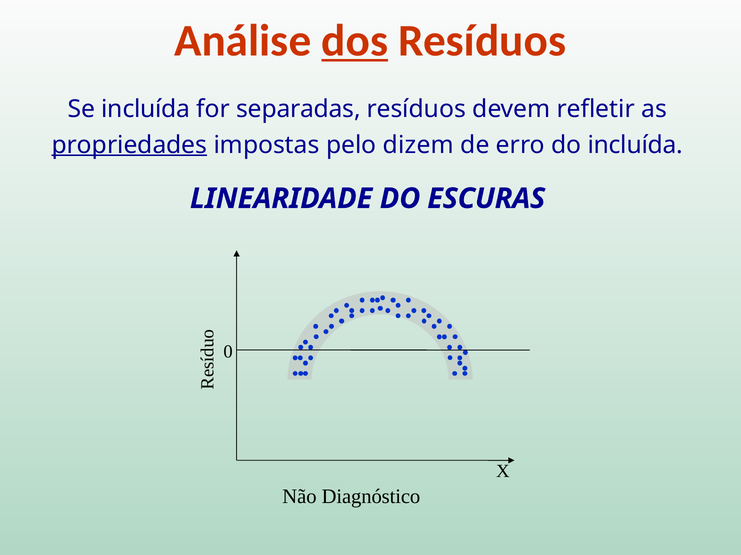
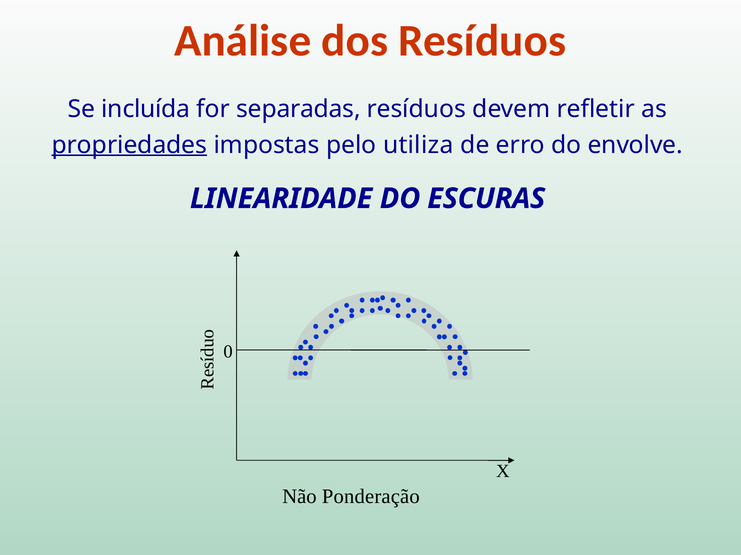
dos underline: present -> none (355, 41)
dizem: dizem -> utiliza (418, 145)
do incluída: incluída -> envolve (635, 145)
Diagnóstico: Diagnóstico -> Ponderação (371, 497)
